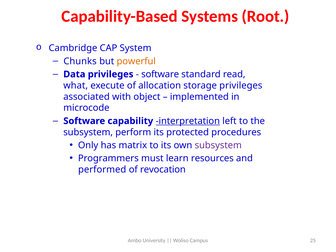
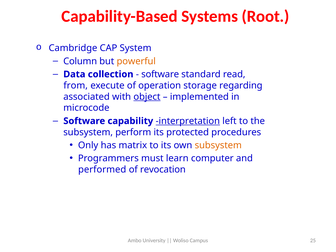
Chunks: Chunks -> Column (80, 61)
Data privileges: privileges -> collection (111, 74)
what: what -> from (76, 85)
allocation: allocation -> operation (160, 85)
storage privileges: privileges -> regarding (241, 85)
object underline: none -> present (147, 97)
subsystem colour: purple -> orange (218, 145)
resources: resources -> computer (212, 158)
